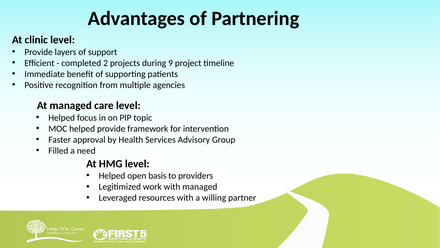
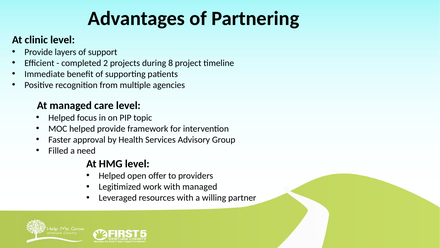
9: 9 -> 8 (171, 63)
basis: basis -> offer (157, 175)
